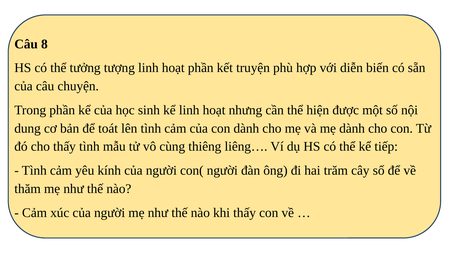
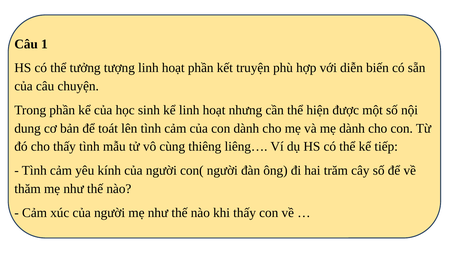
8: 8 -> 1 (44, 44)
